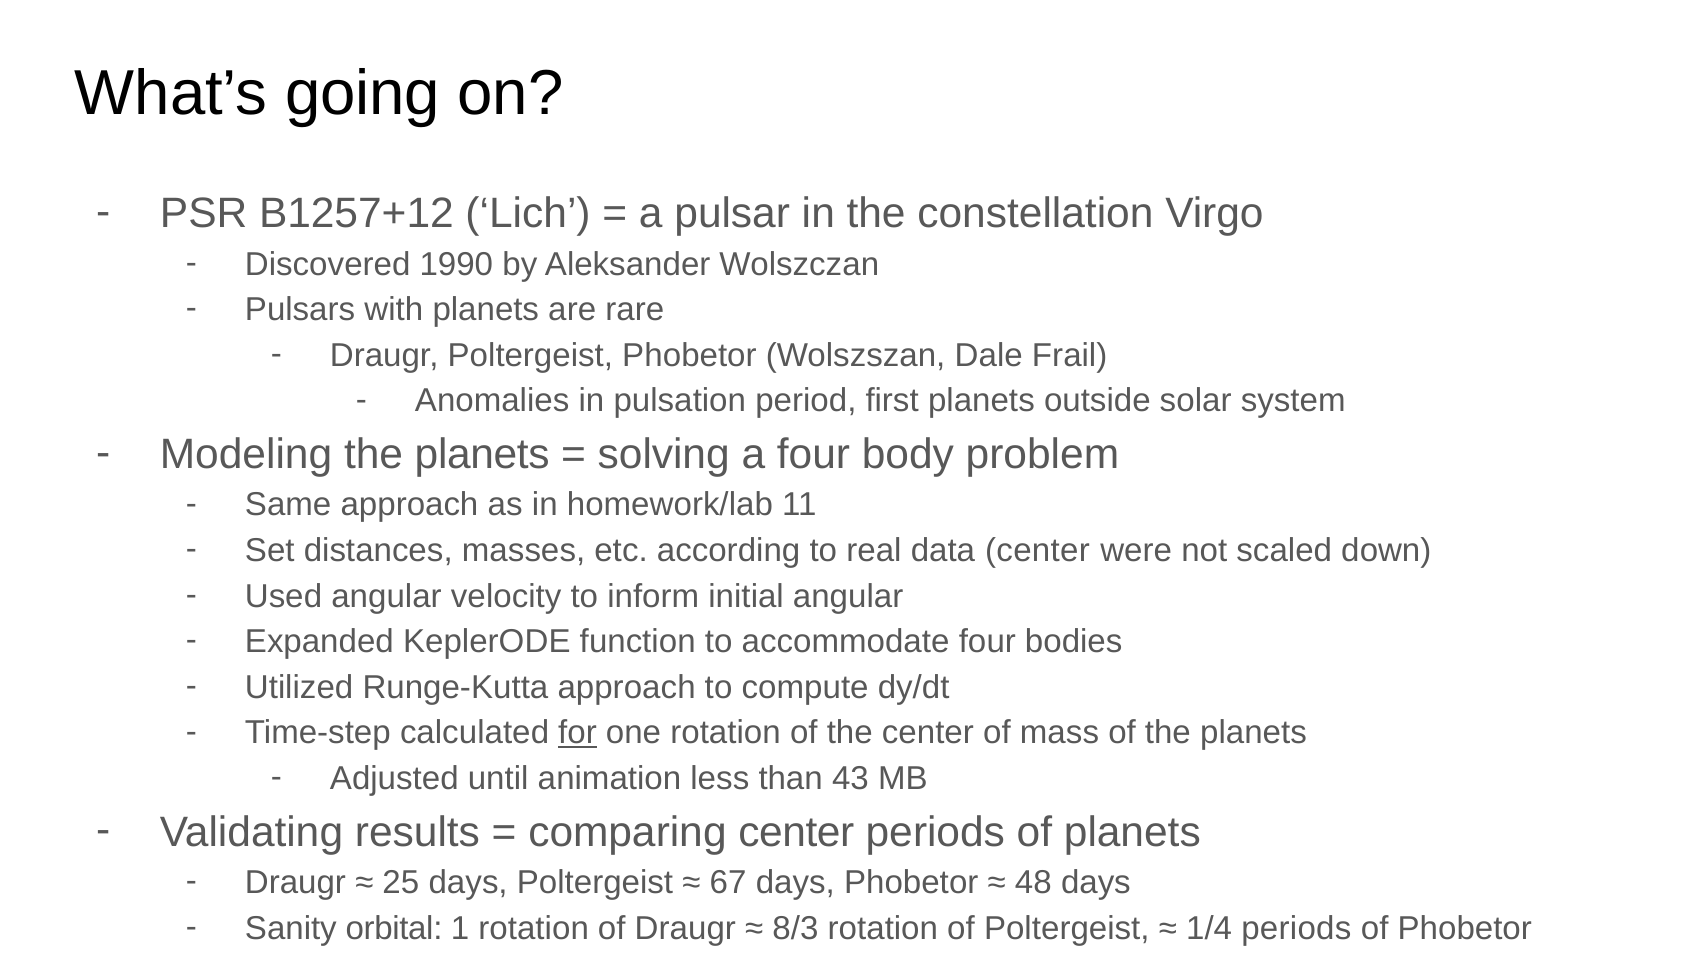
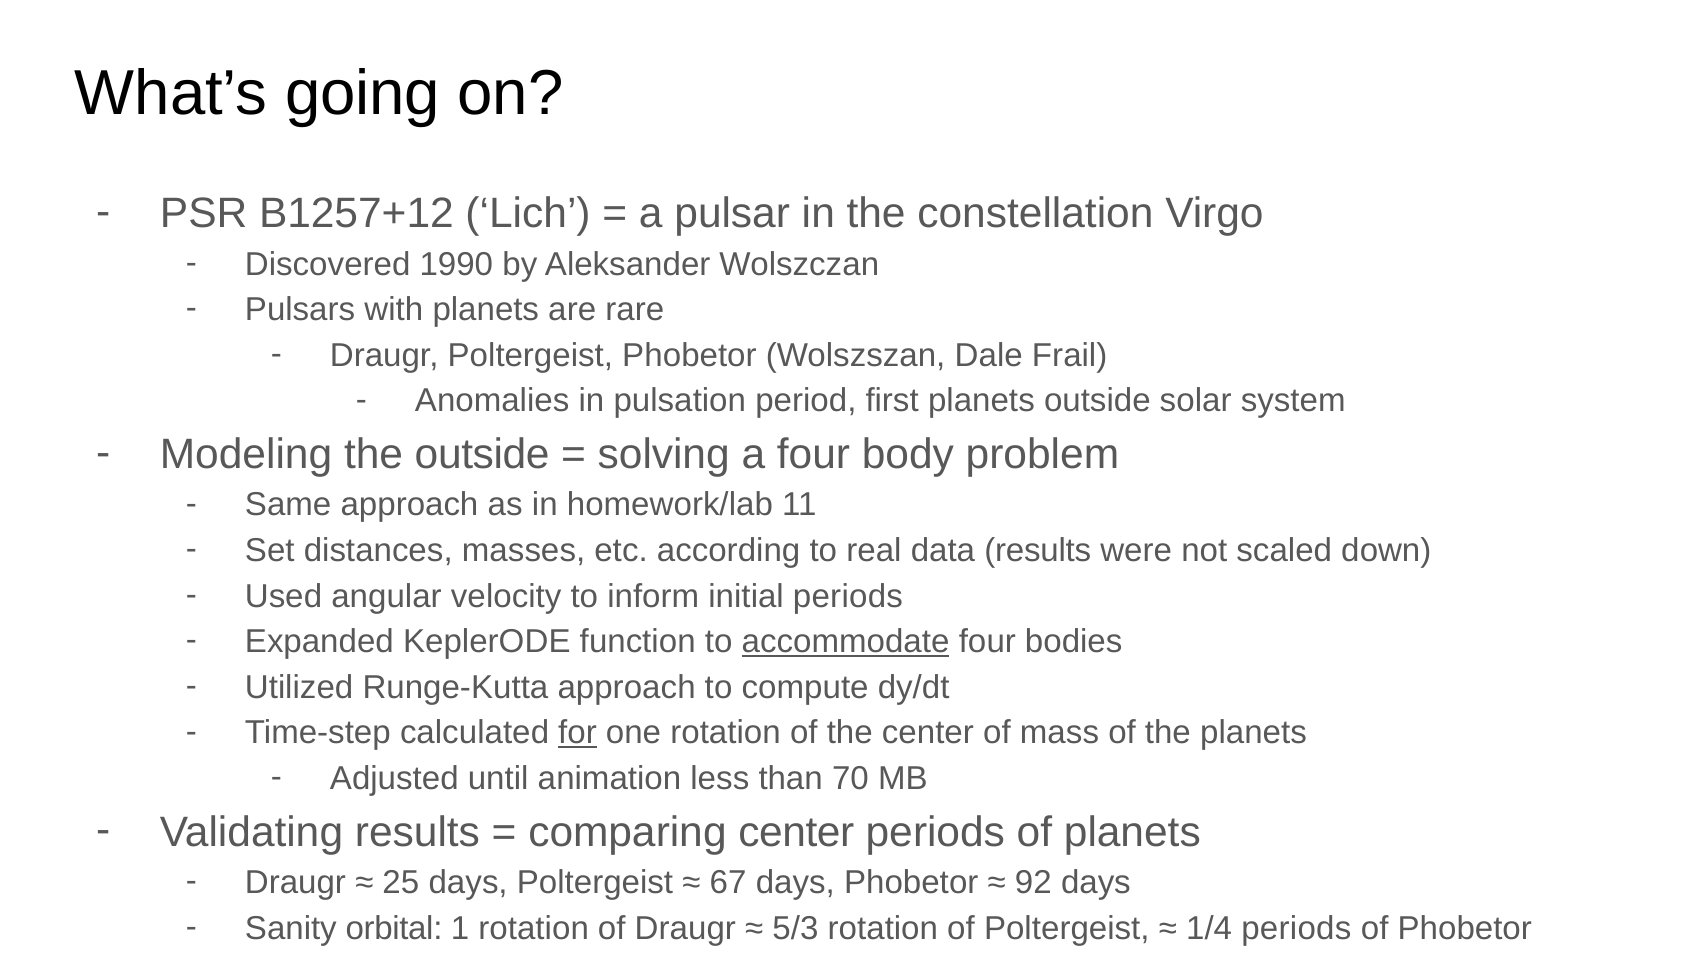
Modeling the planets: planets -> outside (482, 455)
data center: center -> results (1038, 551)
initial angular: angular -> periods (848, 596)
accommodate underline: none -> present (846, 642)
43: 43 -> 70 (850, 779)
48: 48 -> 92 (1033, 883)
8/3: 8/3 -> 5/3 (795, 928)
